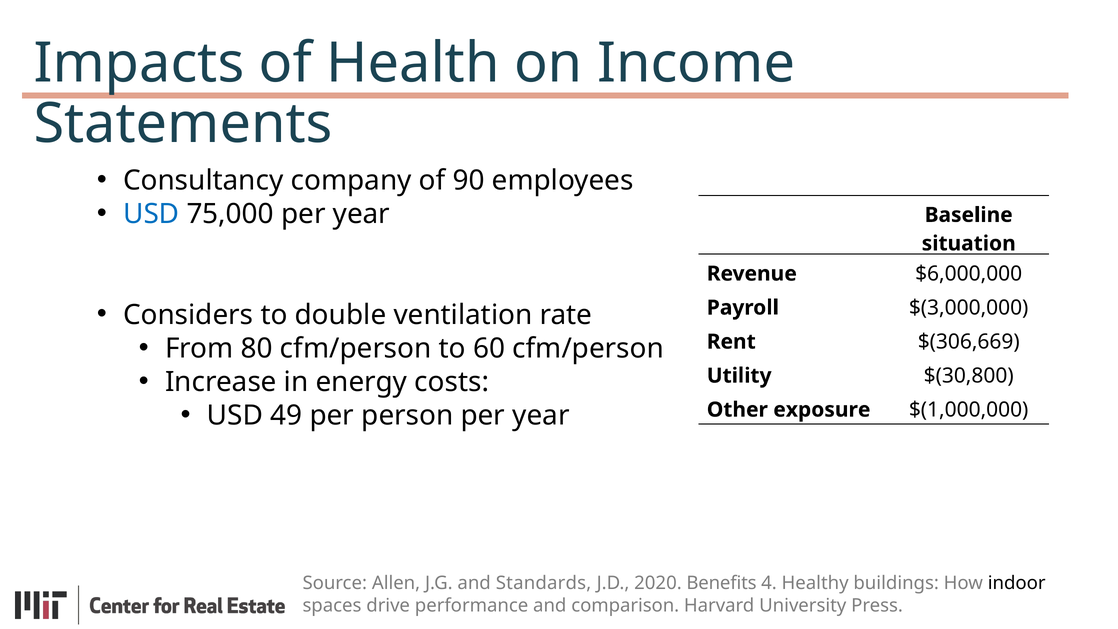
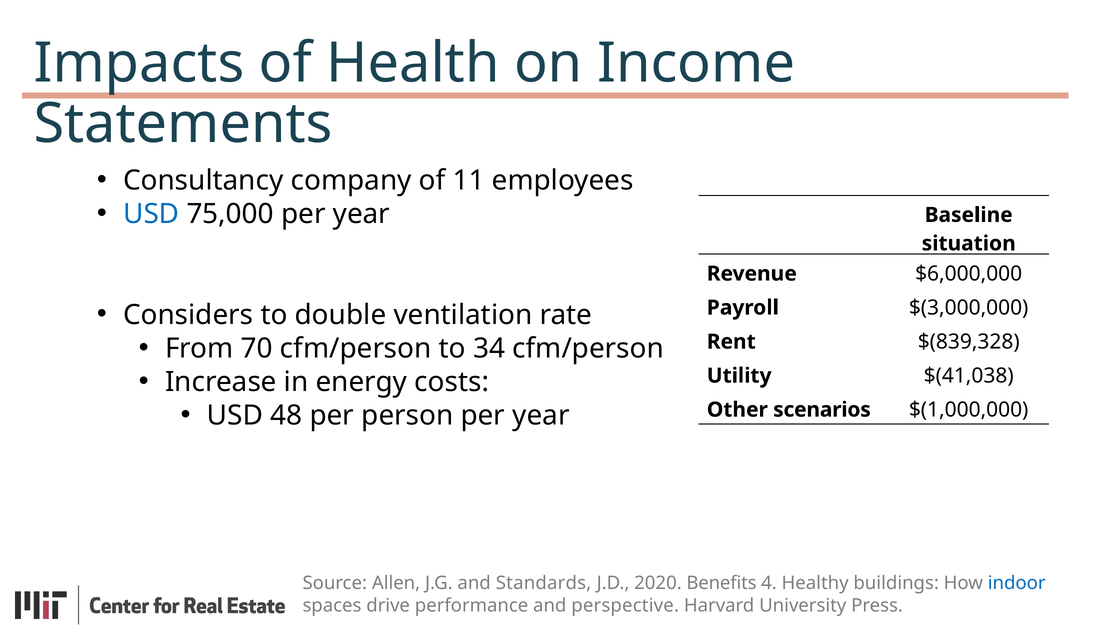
90: 90 -> 11 (469, 181)
80: 80 -> 70 (257, 348)
60: 60 -> 34 (489, 348)
$(306,669: $(306,669 -> $(839,328 (969, 342)
$(30,800: $(30,800 -> $(41,038 (969, 376)
49: 49 -> 48 (286, 415)
exposure: exposure -> scenarios (822, 410)
indoor colour: black -> blue (1017, 583)
comparison: comparison -> perspective (625, 605)
